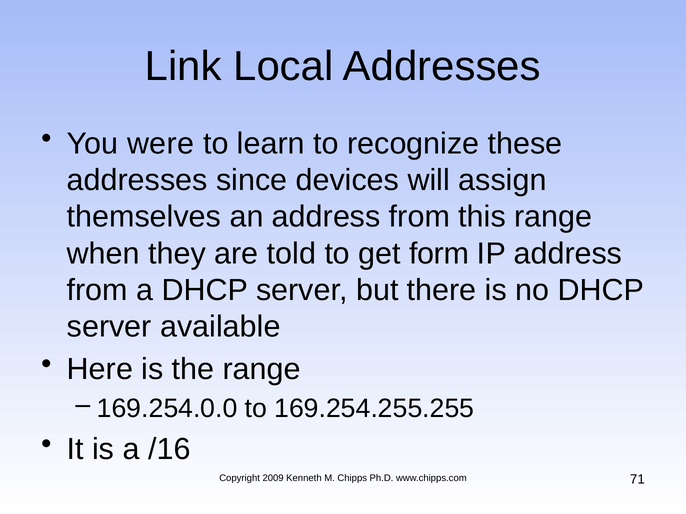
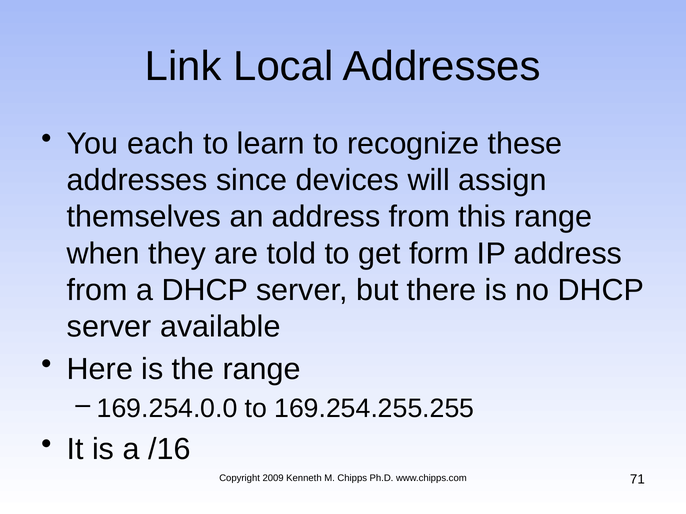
were: were -> each (161, 144)
